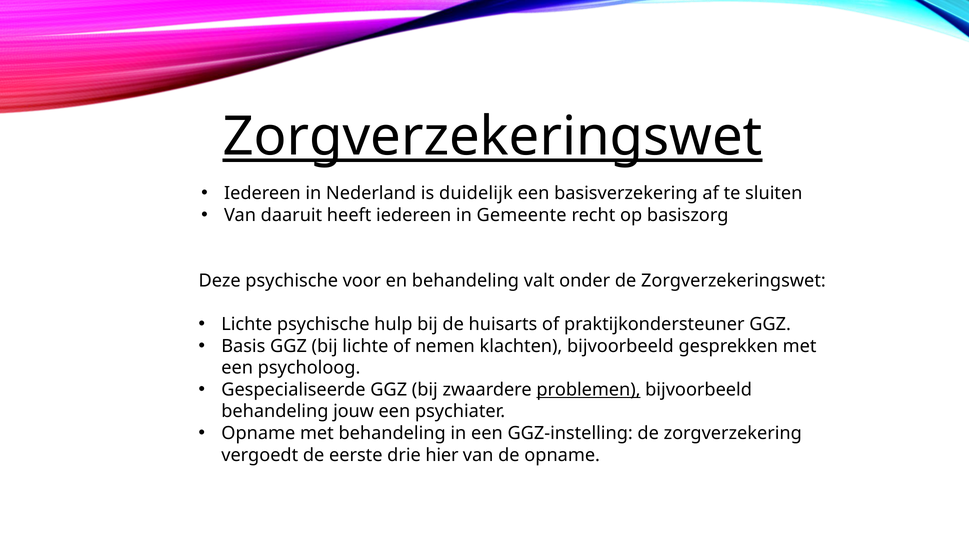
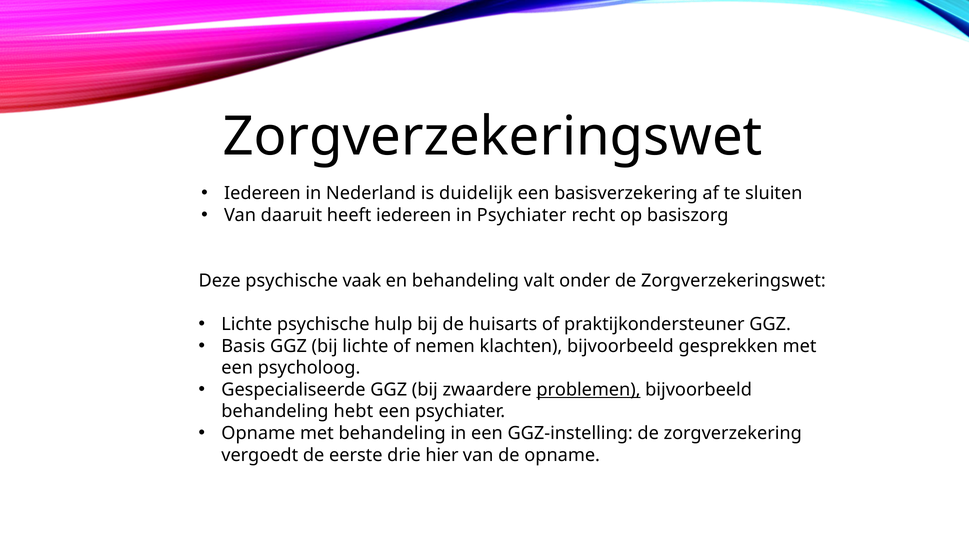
Zorgverzekeringswet underline: present -> none (493, 137)
in Gemeente: Gemeente -> Psychiater (522, 215)
voor: voor -> vaak (362, 281)
jouw: jouw -> hebt (353, 411)
